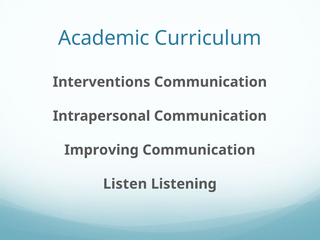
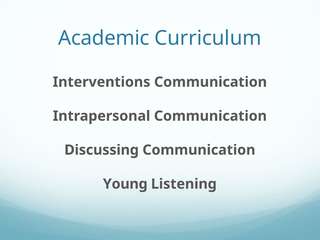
Improving: Improving -> Discussing (102, 150)
Listen: Listen -> Young (125, 184)
